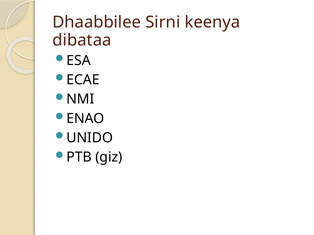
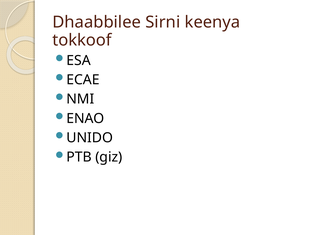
dibataa: dibataa -> tokkoof (82, 40)
